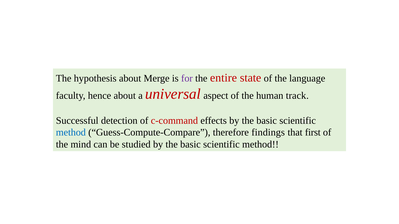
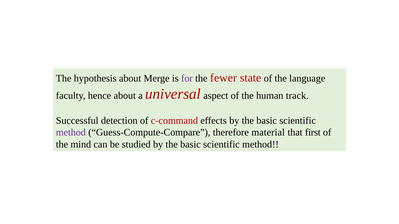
entire: entire -> fewer (223, 78)
method colour: blue -> purple (71, 133)
findings: findings -> material (268, 133)
